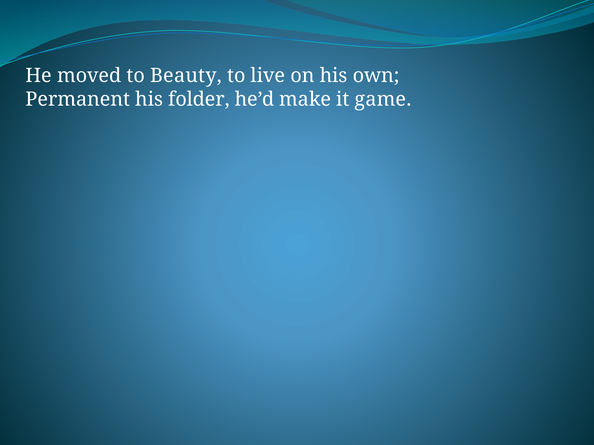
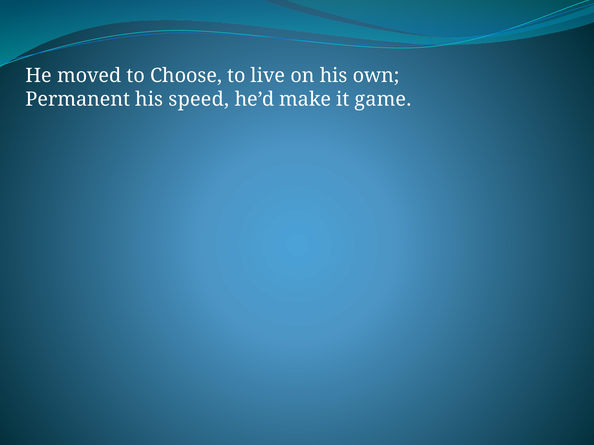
Beauty: Beauty -> Choose (186, 76)
folder: folder -> speed (199, 99)
